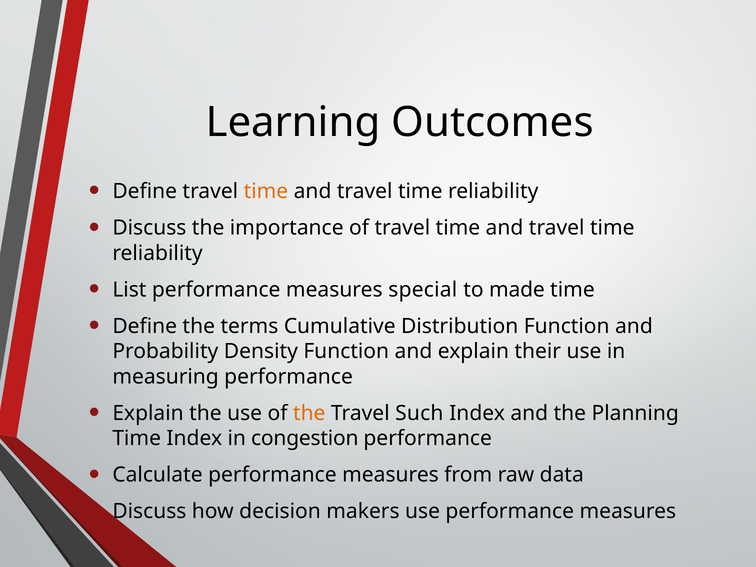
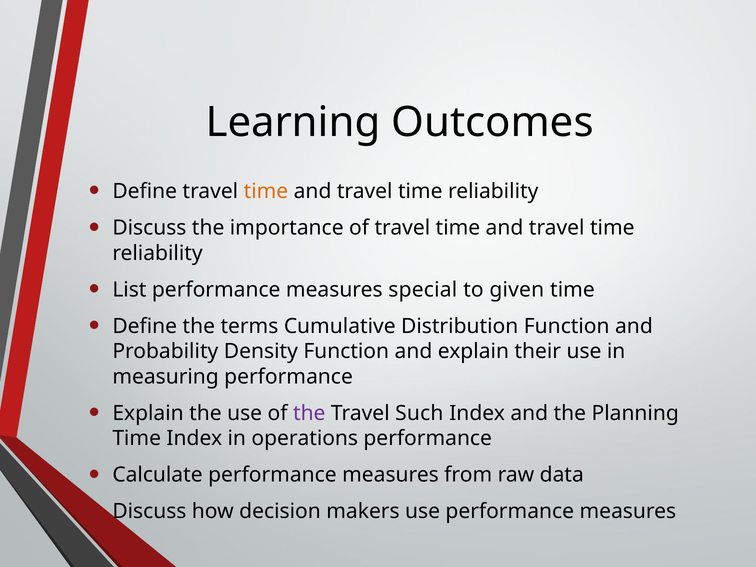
made: made -> given (517, 290)
the colour: orange -> purple (309, 413)
congestion: congestion -> operations (305, 438)
